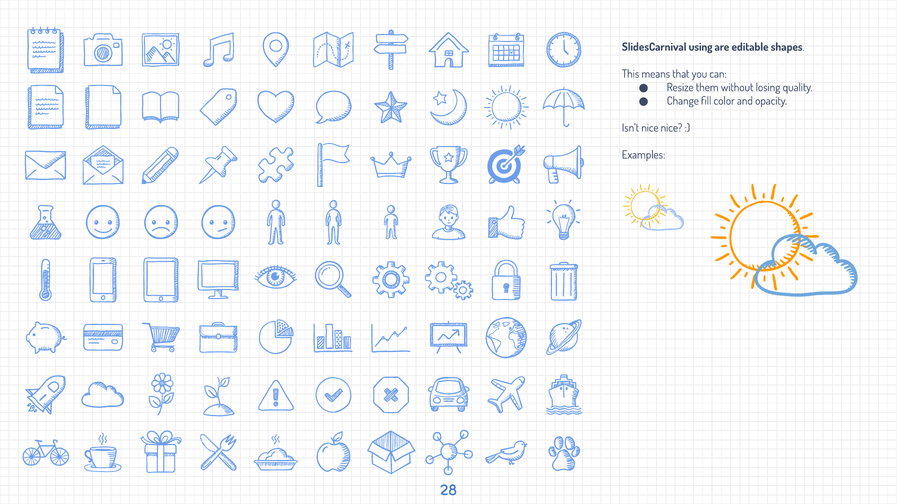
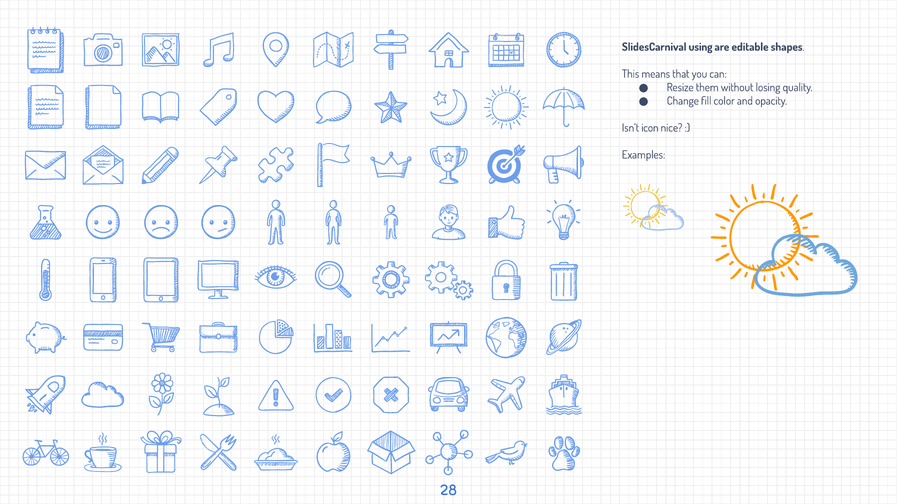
Isn’t nice: nice -> icon (650, 128)
